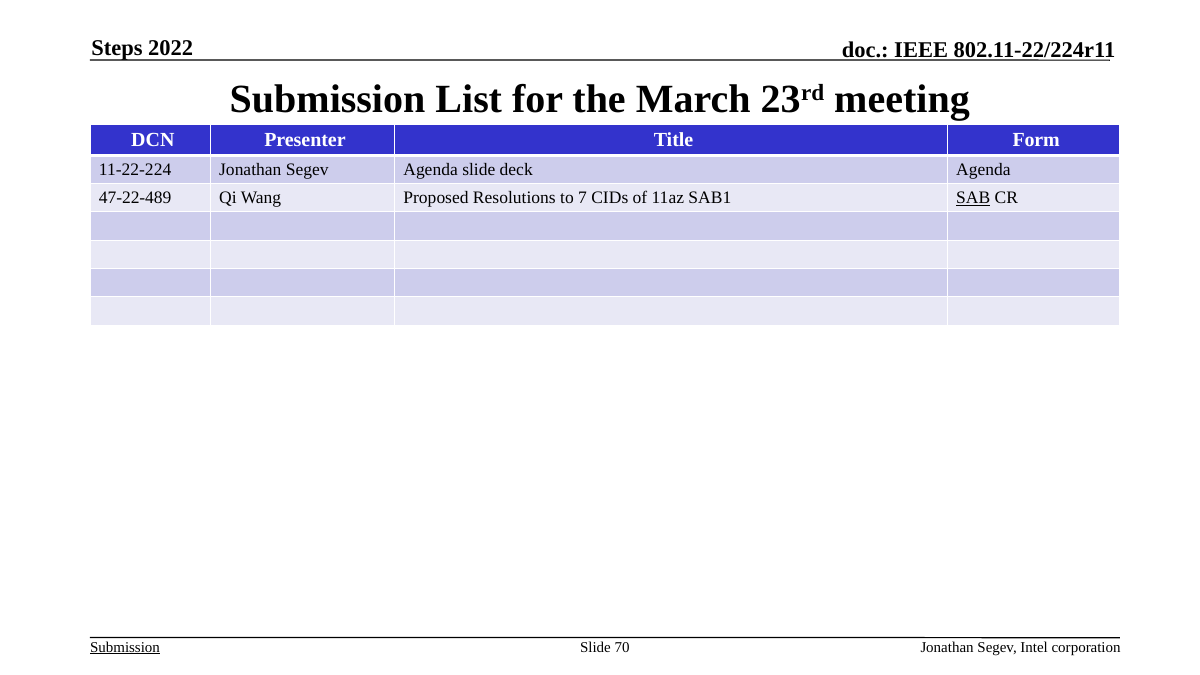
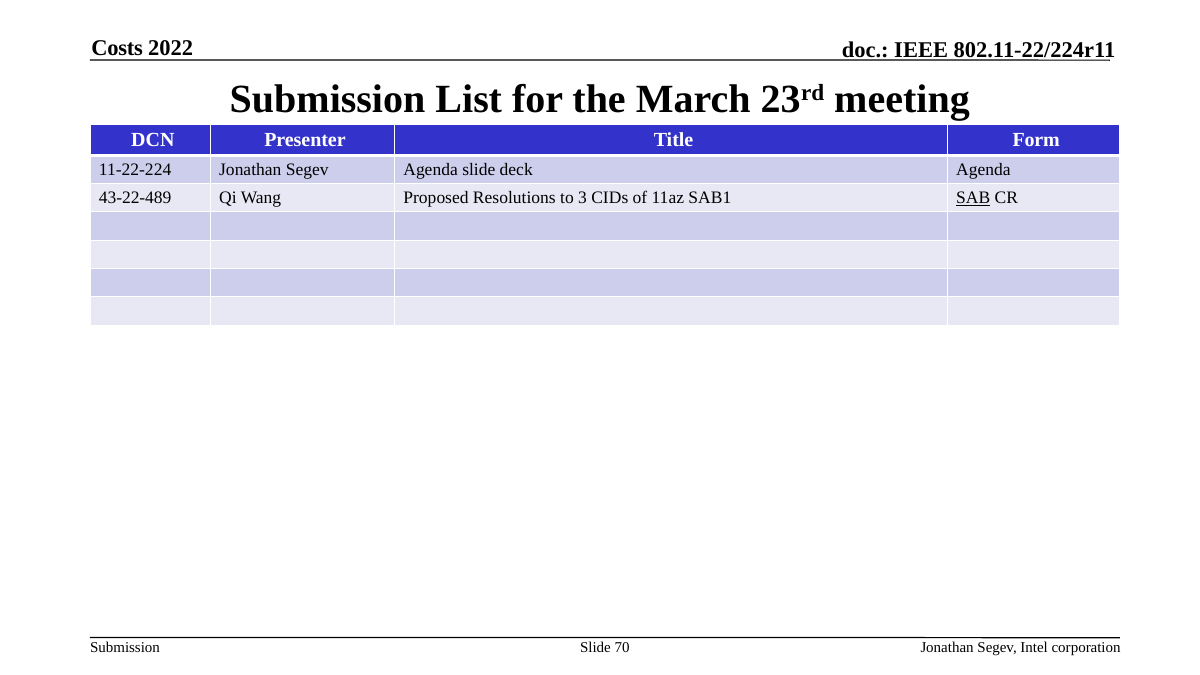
Steps: Steps -> Costs (117, 48)
47-22-489: 47-22-489 -> 43-22-489 (135, 198)
7: 7 -> 3 (582, 198)
Submission underline: present -> none (125, 647)
